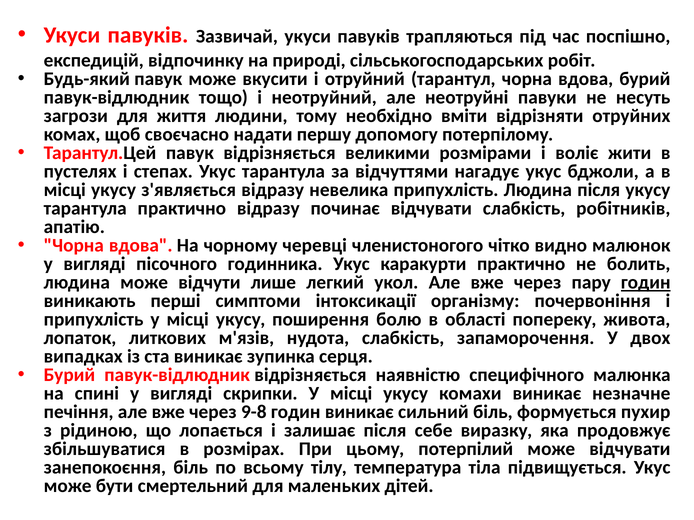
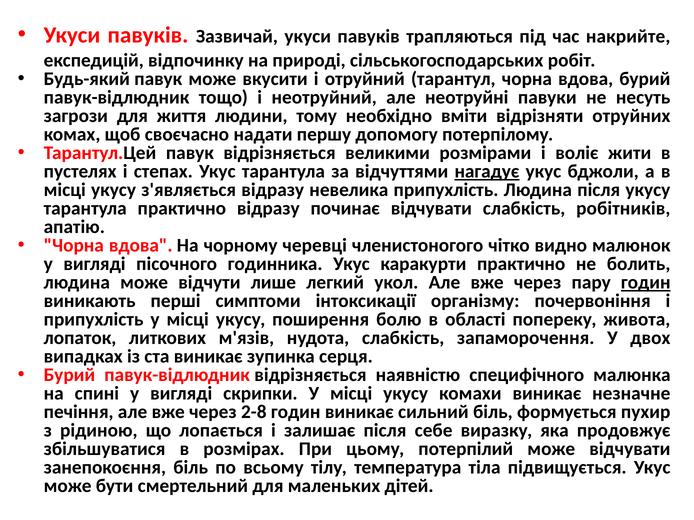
поспішно: поспішно -> накрийте (628, 36)
нагадує underline: none -> present (487, 172)
9-8: 9-8 -> 2-8 (254, 412)
